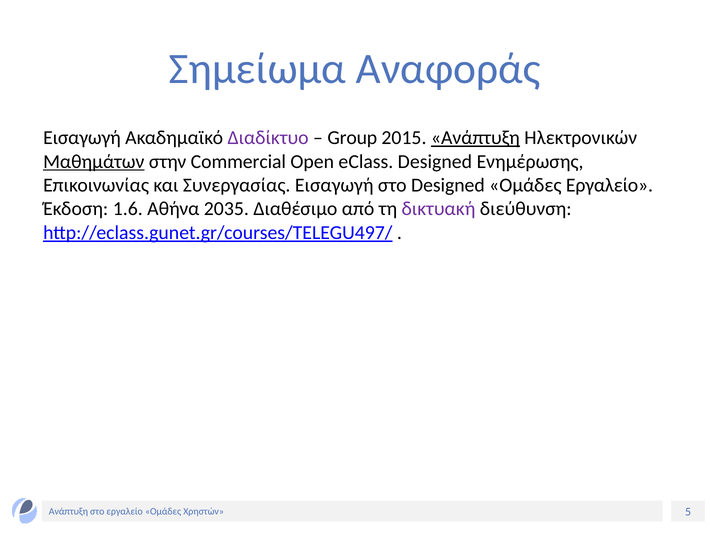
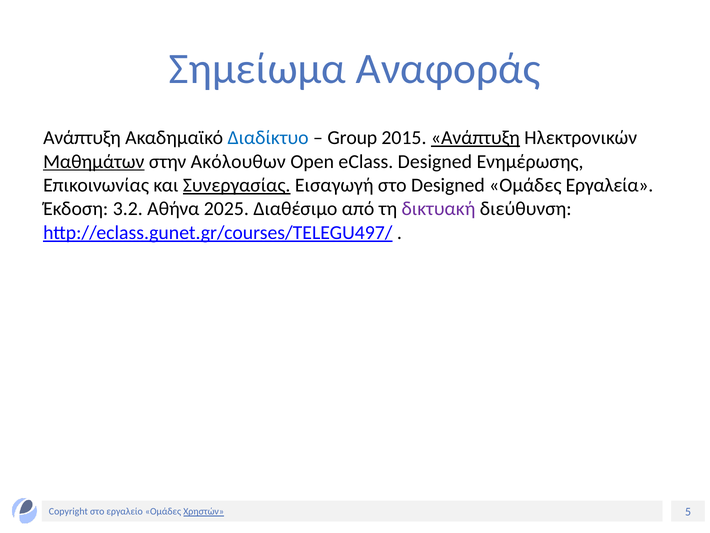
Εισαγωγή: Εισαγωγή -> Ανάπτυξη (82, 138)
Διαδίκτυο colour: purple -> blue (268, 138)
Commercial: Commercial -> Ακόλουθων (238, 161)
Συνεργασίας underline: none -> present (237, 185)
Ομάδες Εργαλείο: Εργαλείο -> Εργαλεία (609, 185)
1.6: 1.6 -> 3.2 (128, 209)
2035: 2035 -> 2025 (226, 209)
Ανάπτυξη: Ανάπτυξη -> Copyright (68, 511)
Χρηστών underline: none -> present (204, 511)
